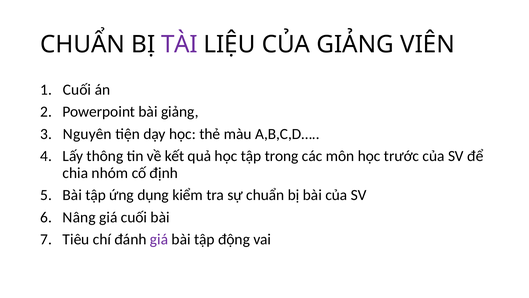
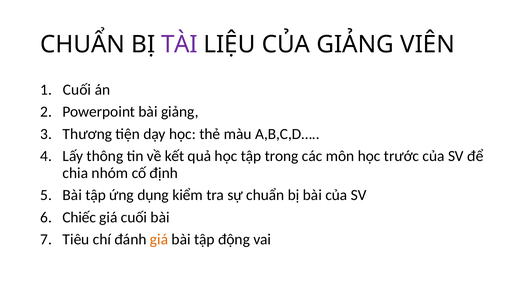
Nguyên: Nguyên -> Thương (87, 134)
Nâng: Nâng -> Chiếc (79, 217)
giá colour: purple -> orange (159, 239)
